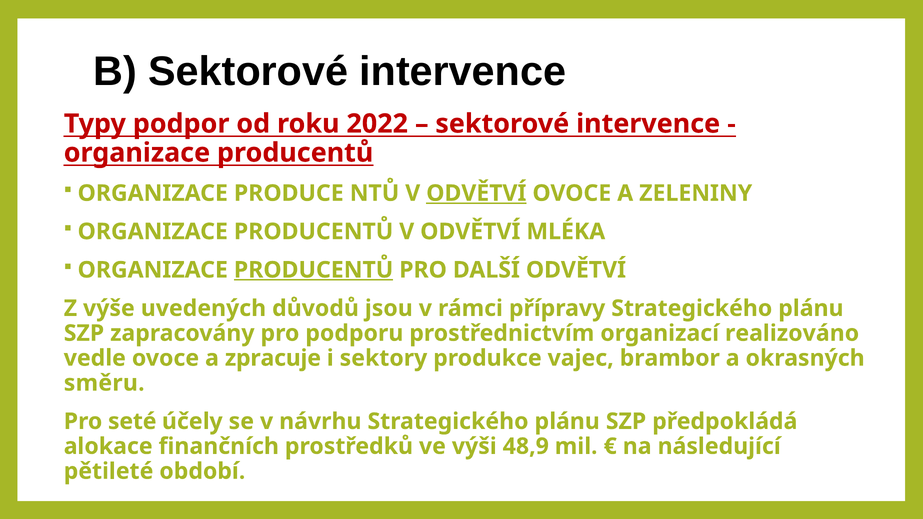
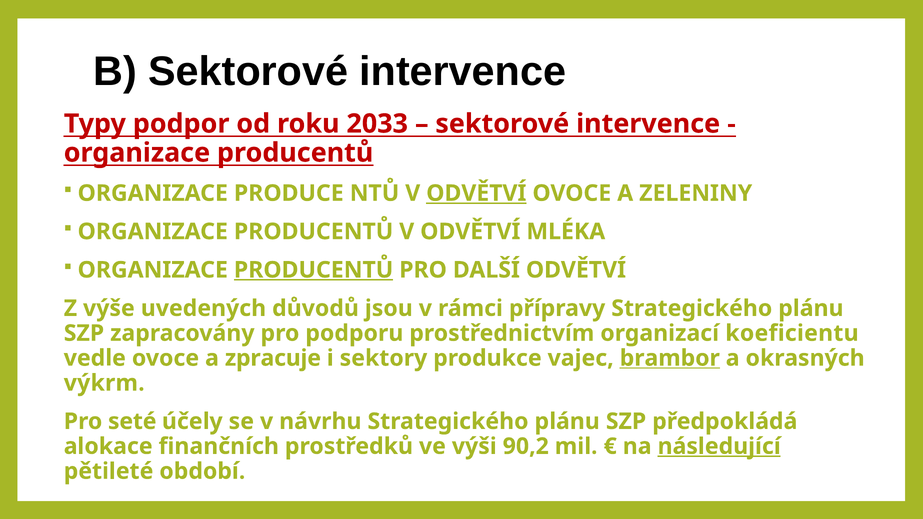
2022: 2022 -> 2033 (377, 124)
realizováno: realizováno -> koeficientu (792, 333)
brambor underline: none -> present (670, 358)
směru: směru -> výkrm (104, 383)
48,9: 48,9 -> 90,2 (526, 446)
následující underline: none -> present (719, 446)
